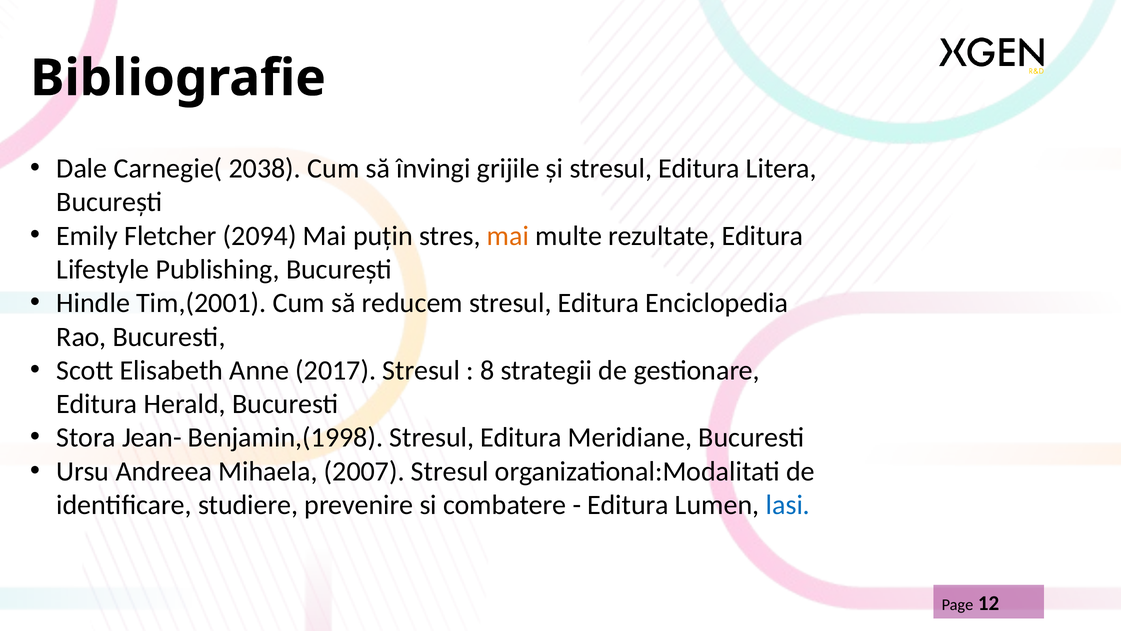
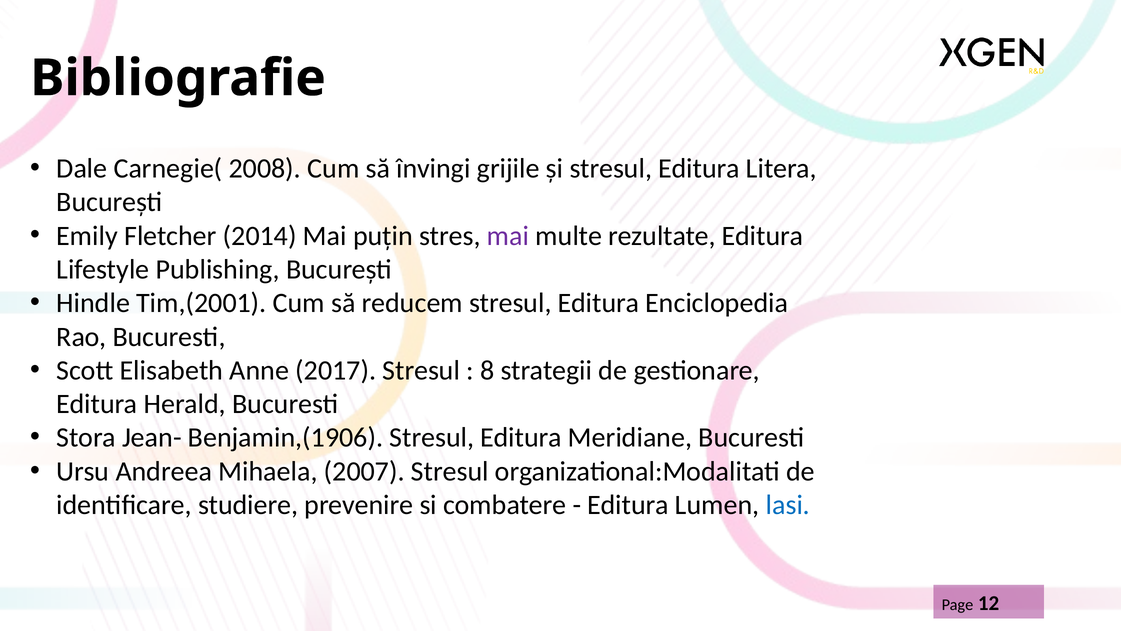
2038: 2038 -> 2008 (265, 168)
2094: 2094 -> 2014 (260, 236)
mai colour: orange -> purple (508, 236)
Benjamin,(1998: Benjamin,(1998 -> Benjamin,(1906 (286, 437)
